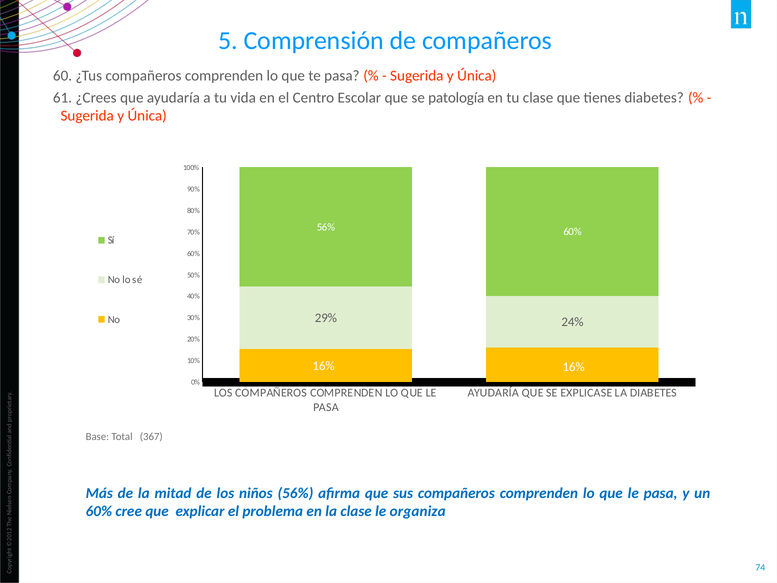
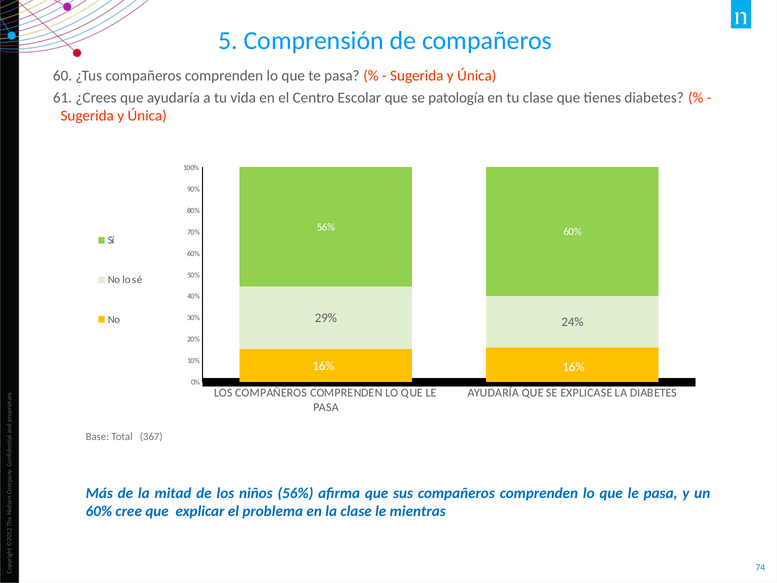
organiza: organiza -> mientras (418, 511)
